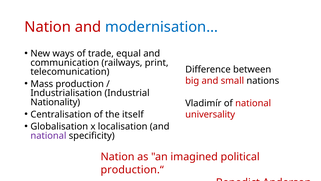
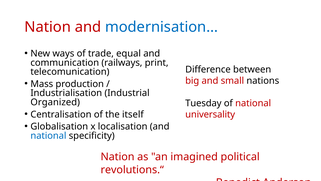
Nationality: Nationality -> Organized (55, 102)
Vladimír: Vladimír -> Tuesday (203, 103)
national colour: purple -> blue (48, 135)
production.“: production.“ -> revolutions.“ (132, 169)
